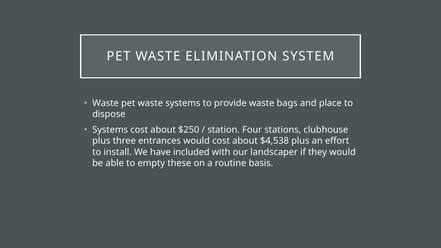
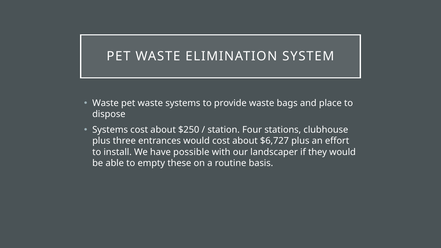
$4,538: $4,538 -> $6,727 (274, 141)
included: included -> possible (191, 152)
